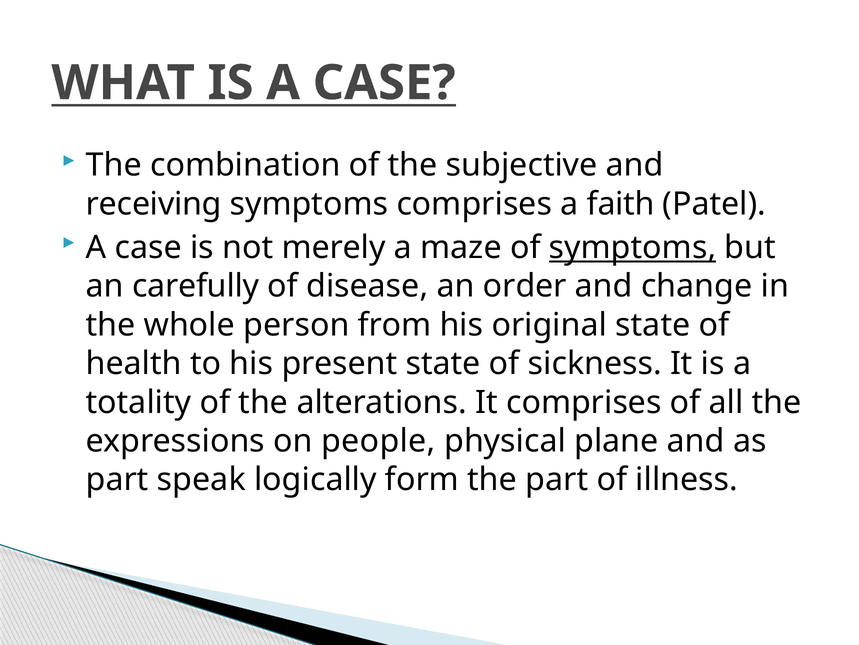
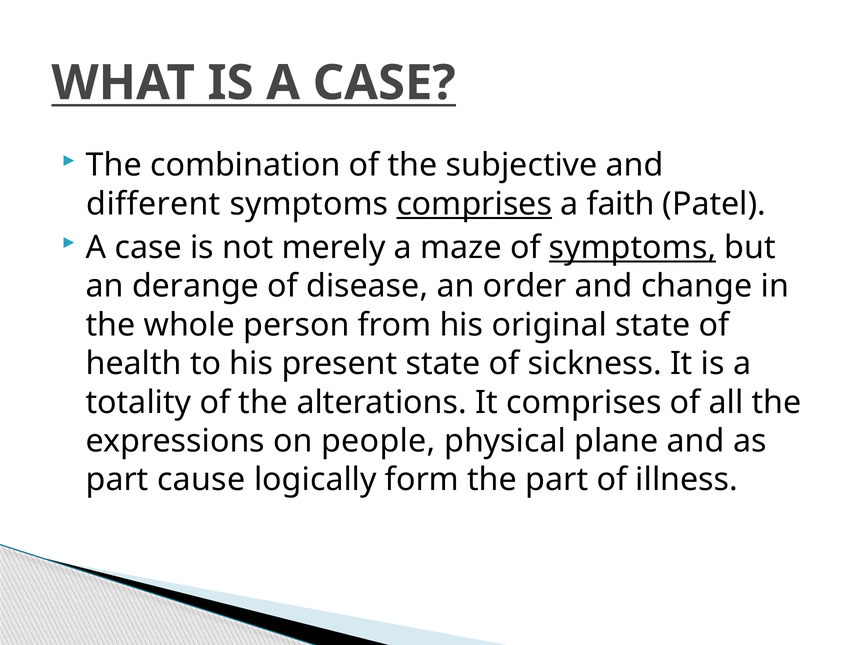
receiving: receiving -> different (153, 204)
comprises underline: none -> present (474, 204)
carefully: carefully -> derange (196, 286)
speak: speak -> cause (201, 479)
